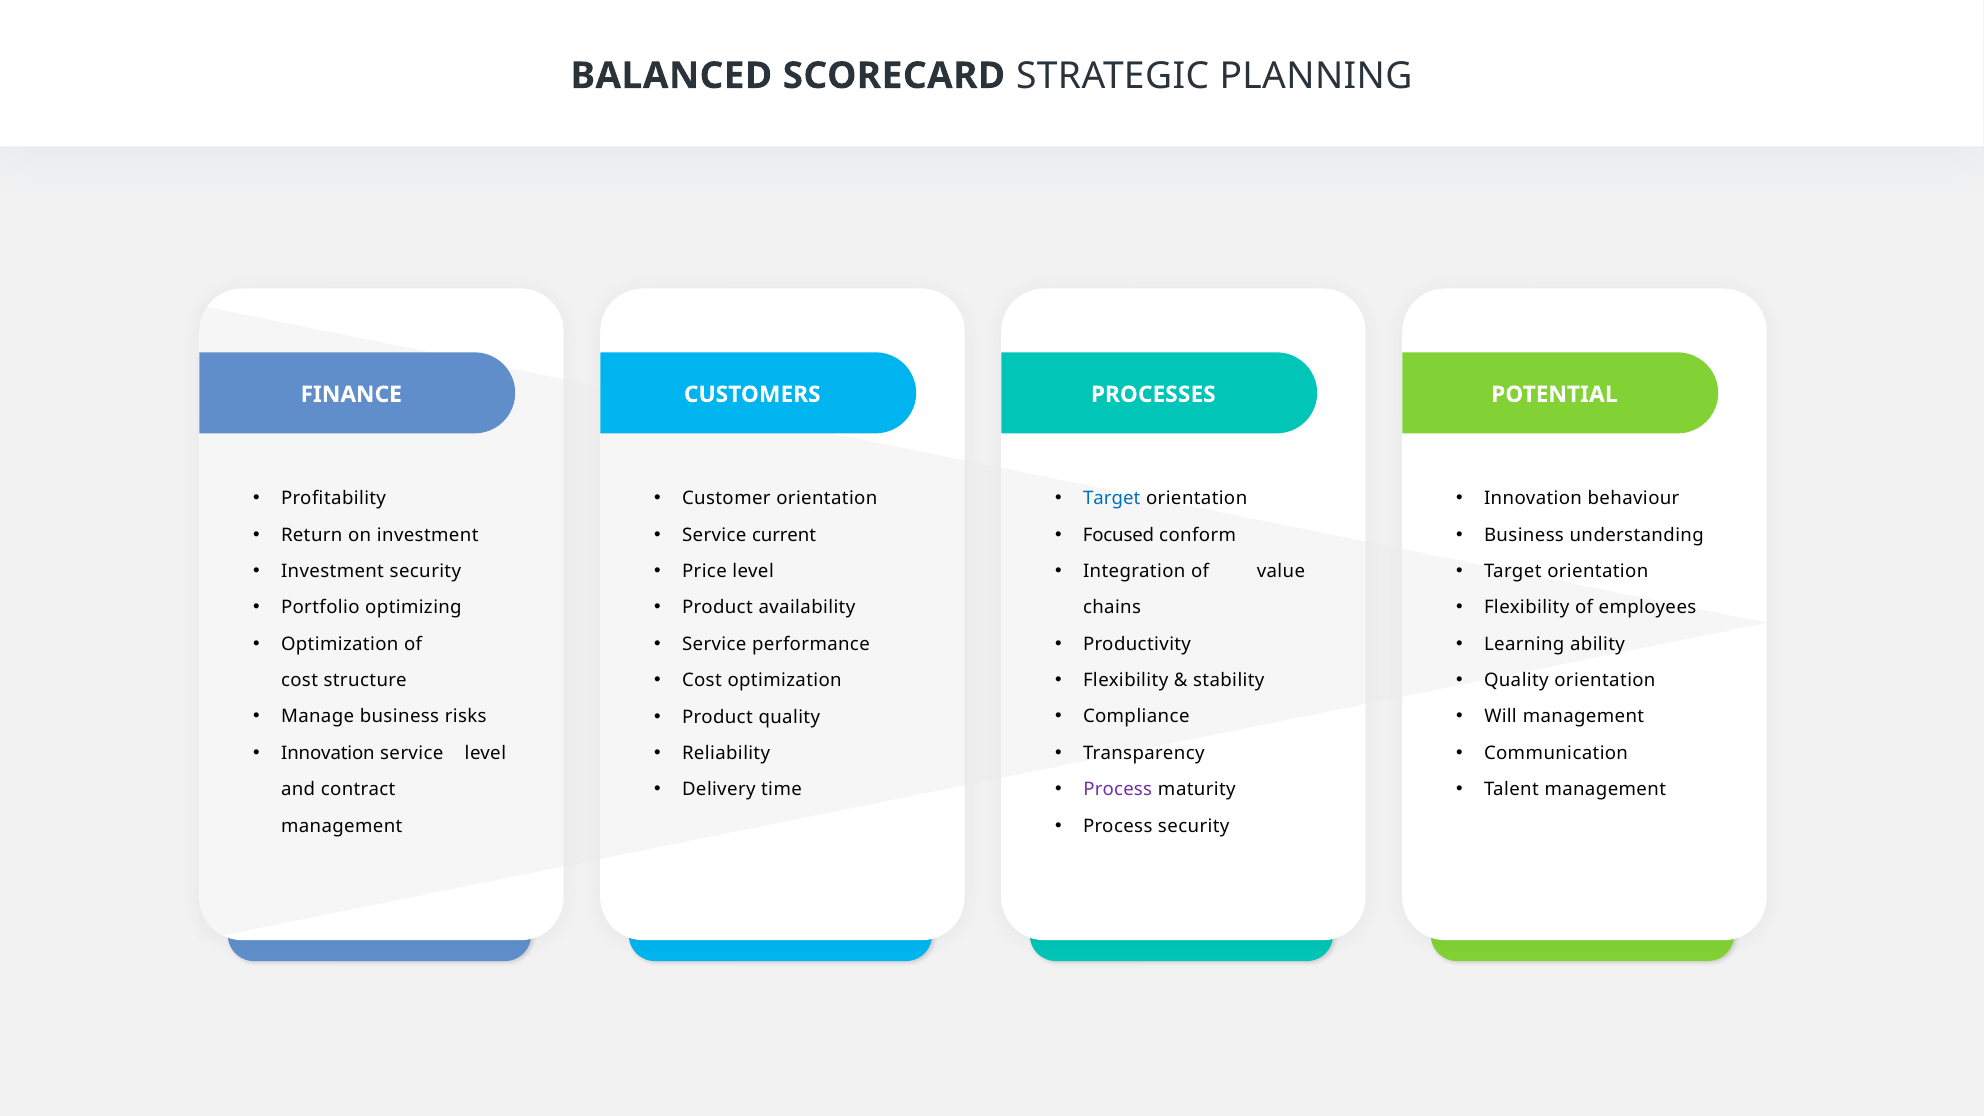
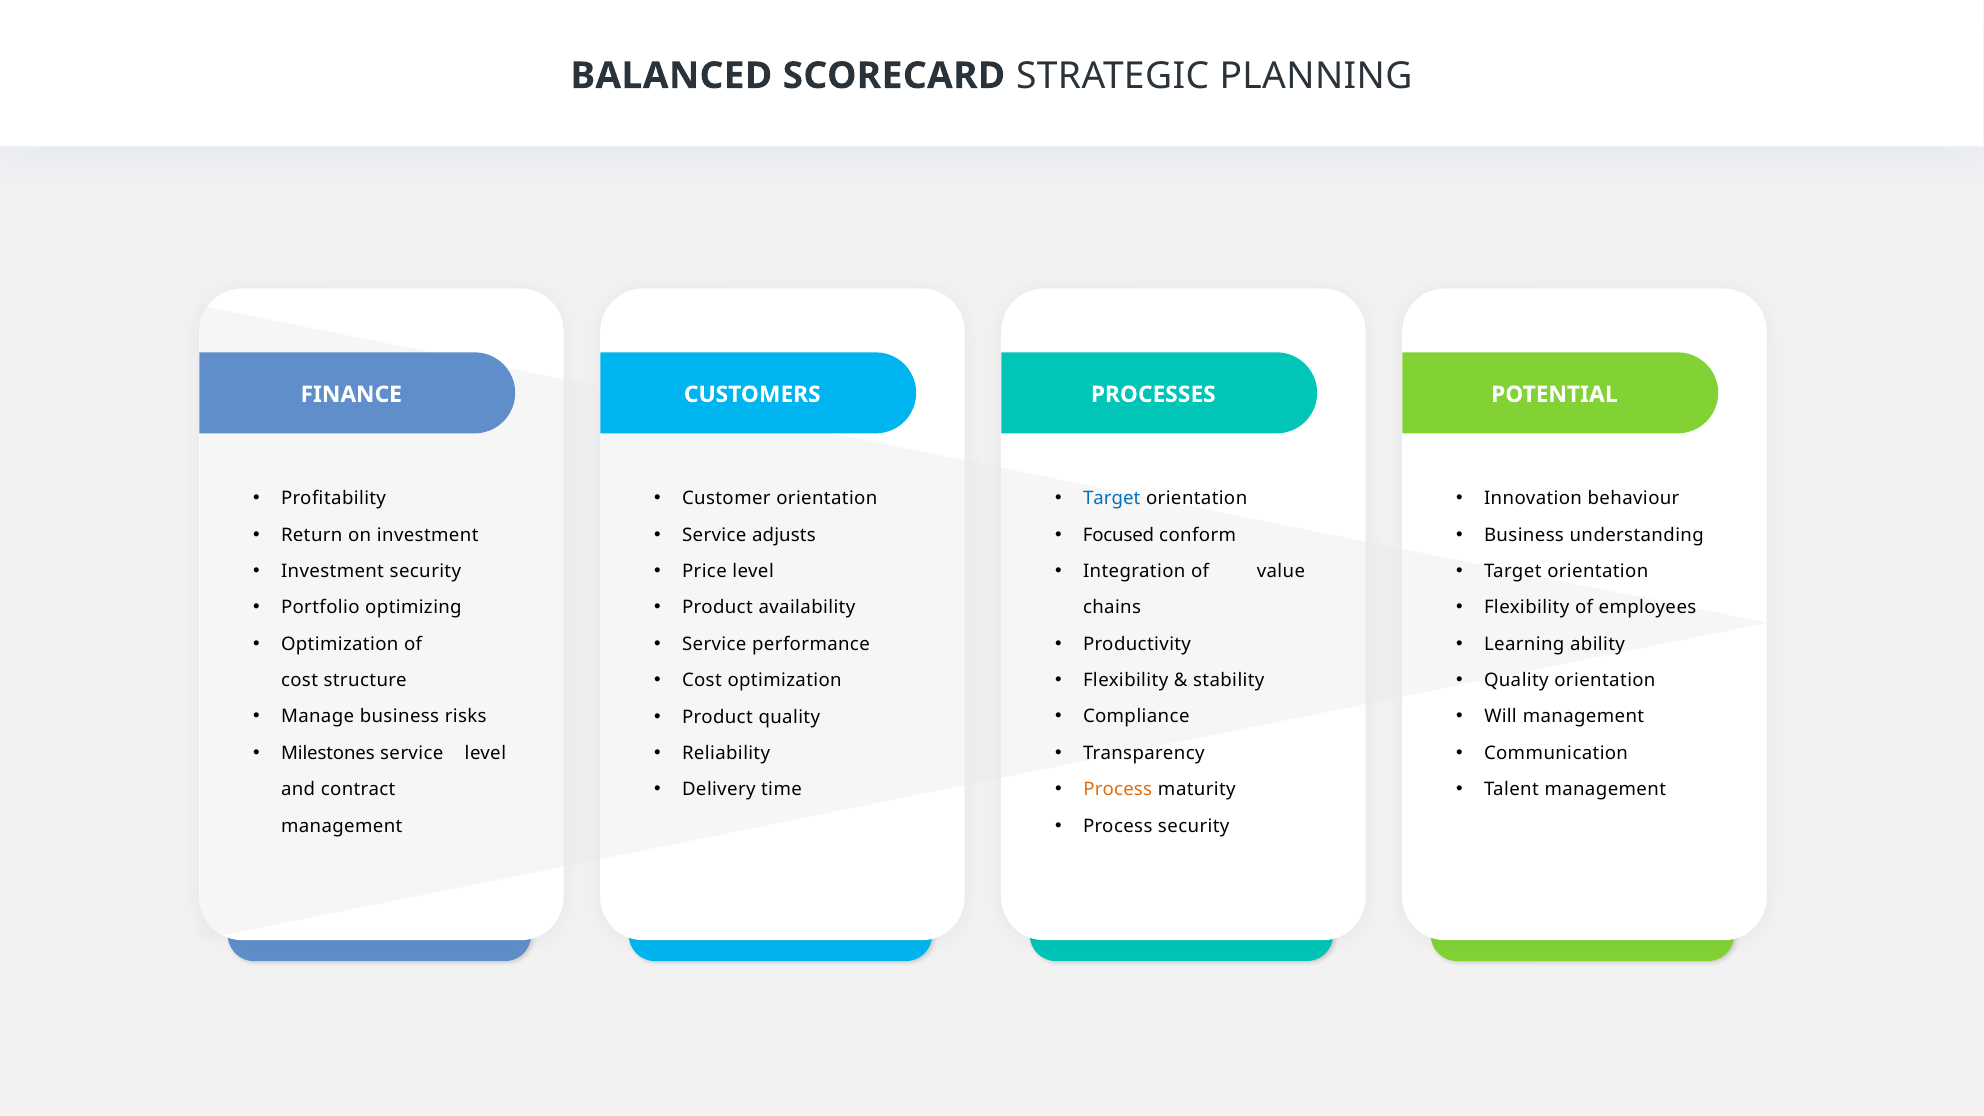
current: current -> adjusts (784, 535)
Innovation: Innovation -> Milestones (328, 753)
Process colour: purple -> orange (1118, 790)
